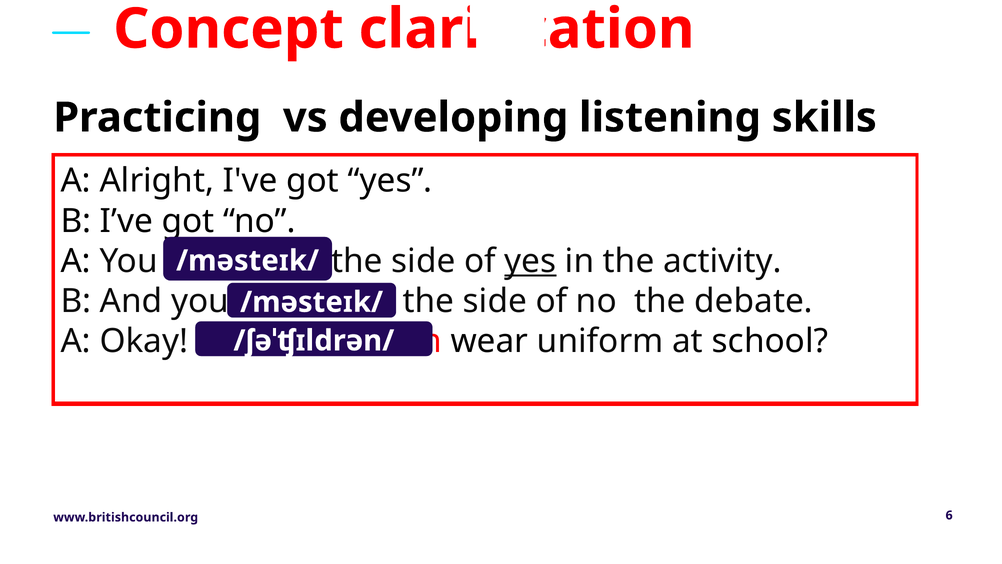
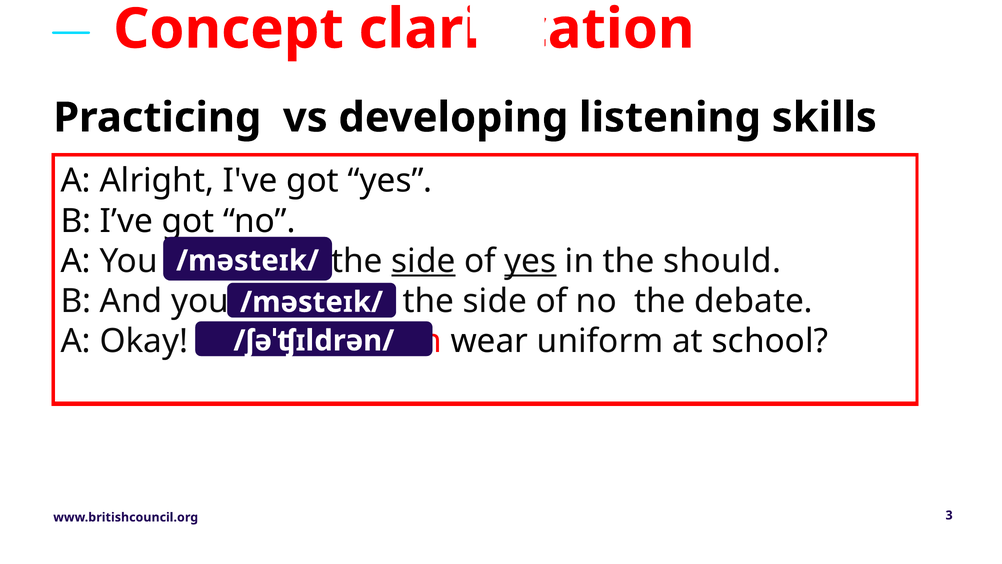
side underline: none -> present (423, 261)
the activity: activity -> should (722, 261)
6: 6 -> 3 (949, 515)
